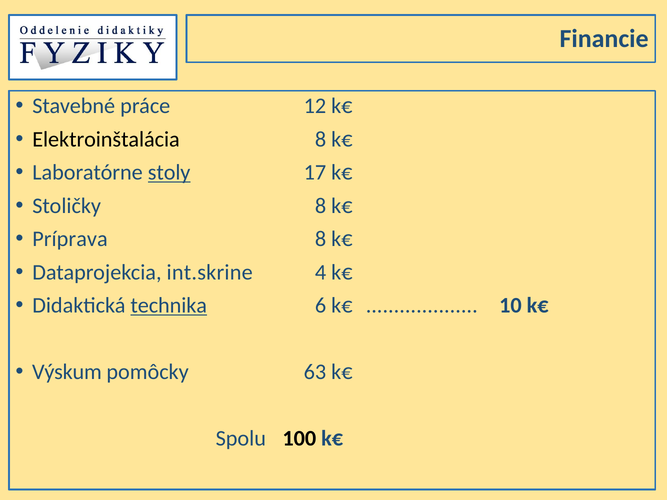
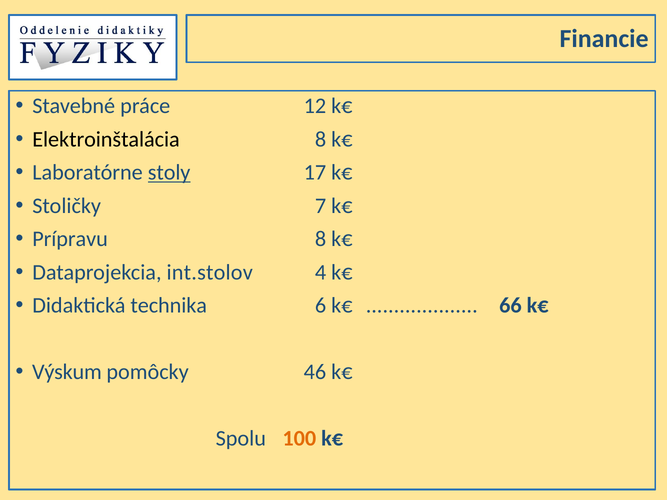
Stoličky 8: 8 -> 7 (321, 206)
Príprava: Príprava -> Prípravu (70, 239)
int.skrine: int.skrine -> int.stolov (210, 272)
technika underline: present -> none (169, 306)
10: 10 -> 66 (510, 306)
63: 63 -> 46 (315, 372)
100 colour: black -> orange (299, 439)
